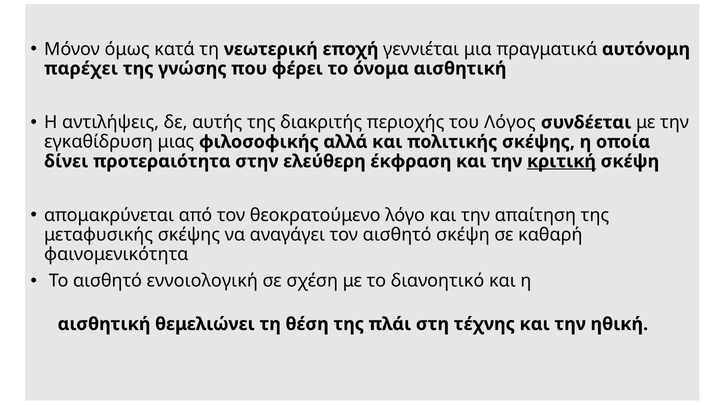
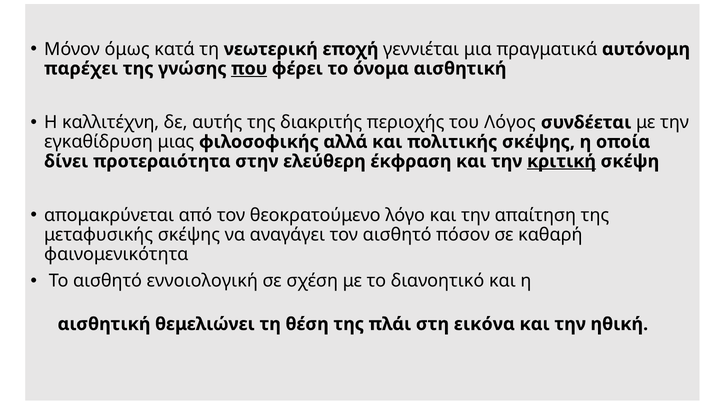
που underline: none -> present (249, 69)
αντιλήψεις: αντιλήψεις -> καλλιτέχνη (111, 122)
αισθητό σκέψη: σκέψη -> πόσον (463, 235)
τέχνης: τέχνης -> εικόνα (484, 324)
